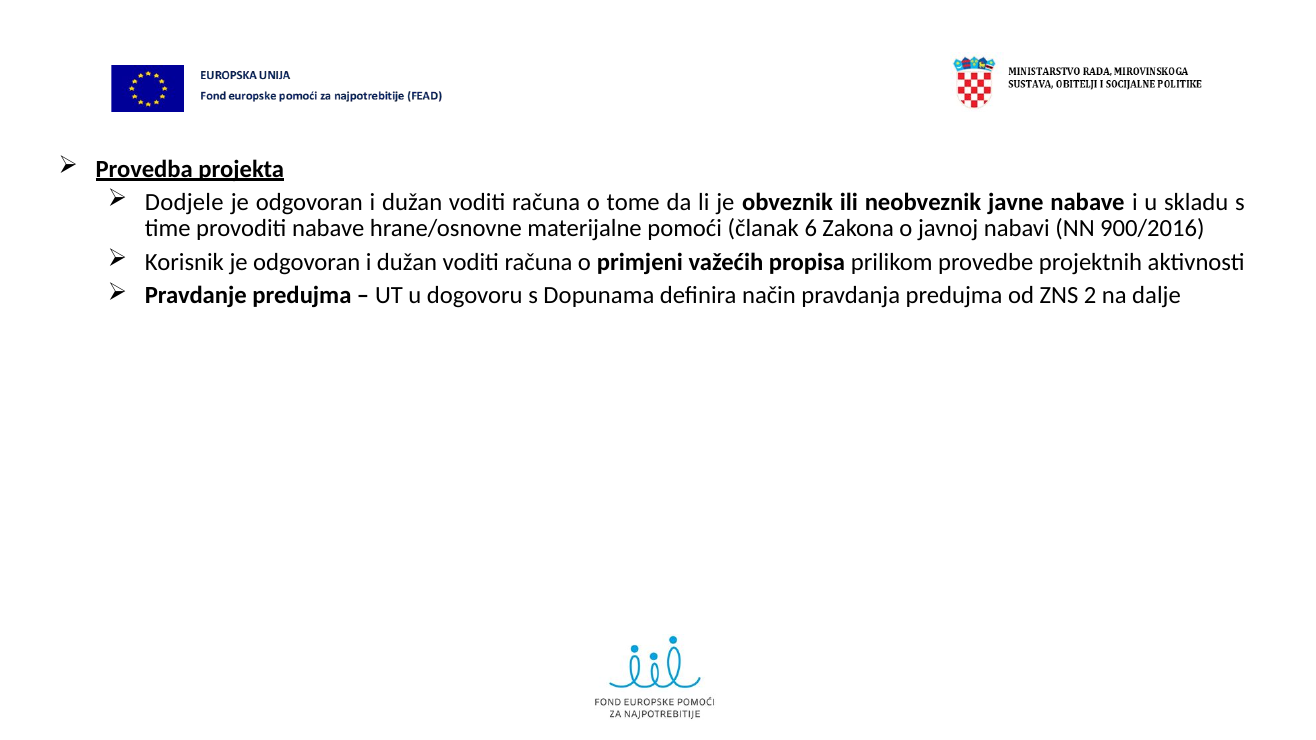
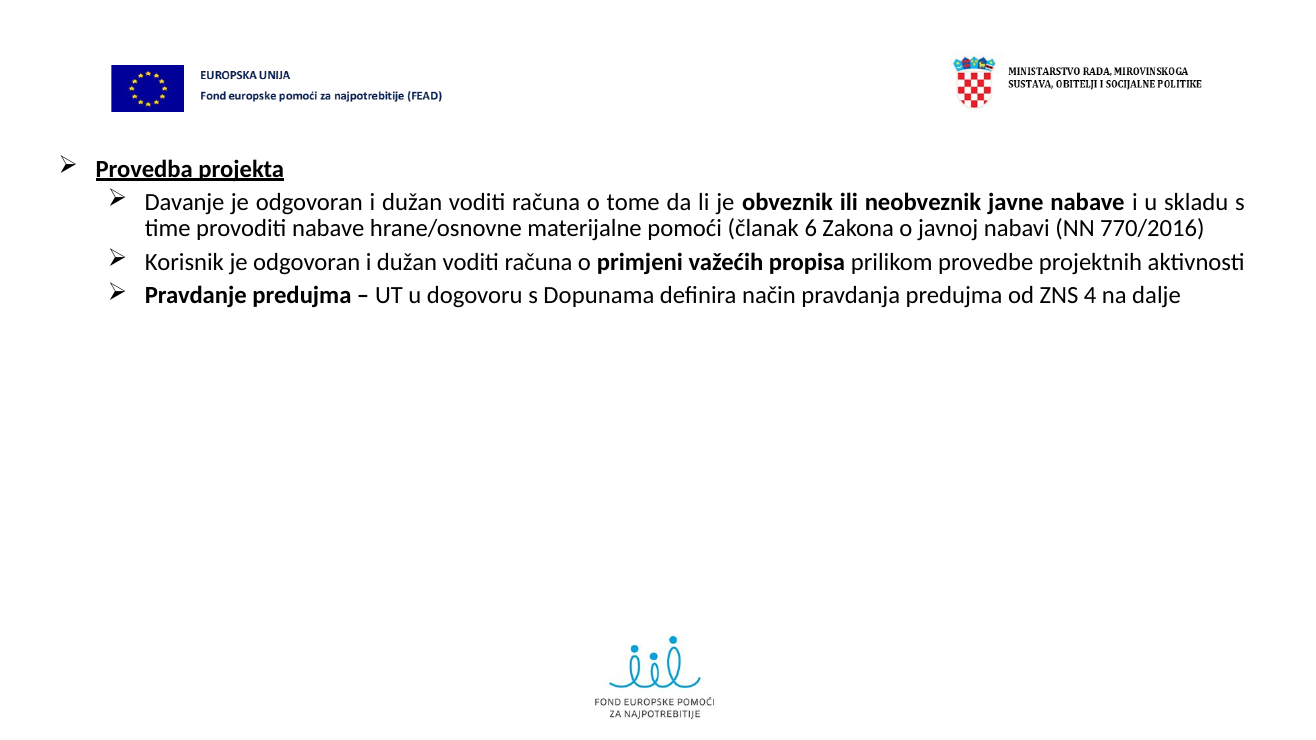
Dodjele: Dodjele -> Davanje (185, 202)
900/2016: 900/2016 -> 770/2016 (1152, 229)
2: 2 -> 4 (1090, 296)
